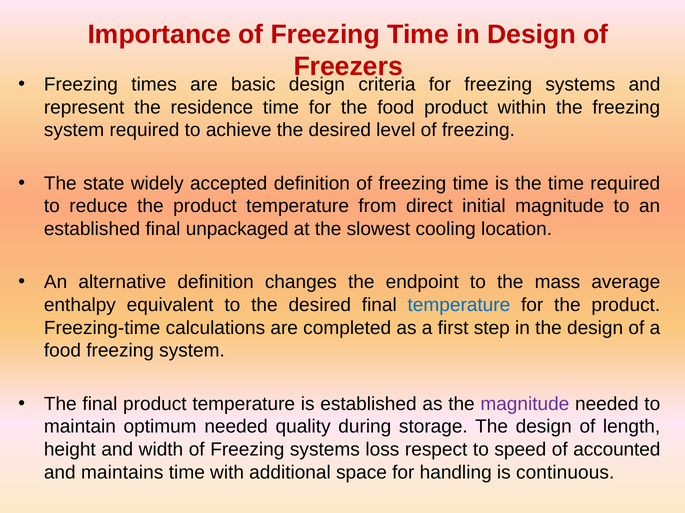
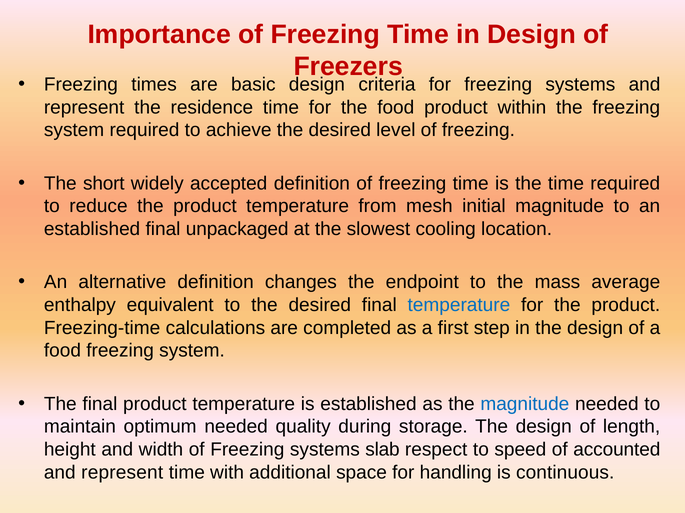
state: state -> short (104, 184)
direct: direct -> mesh (429, 206)
magnitude colour: purple -> blue (525, 404)
loss: loss -> slab (383, 450)
maintains: maintains -> represent (122, 473)
